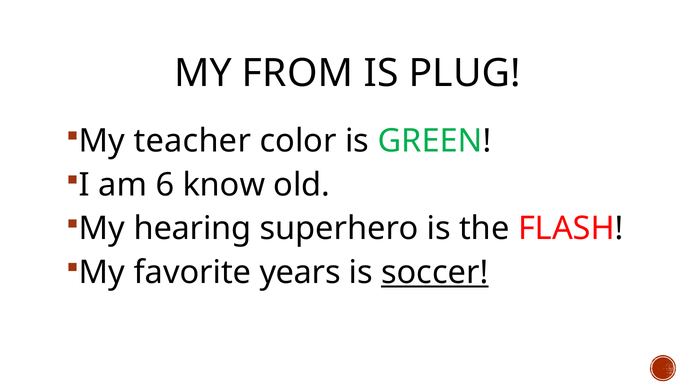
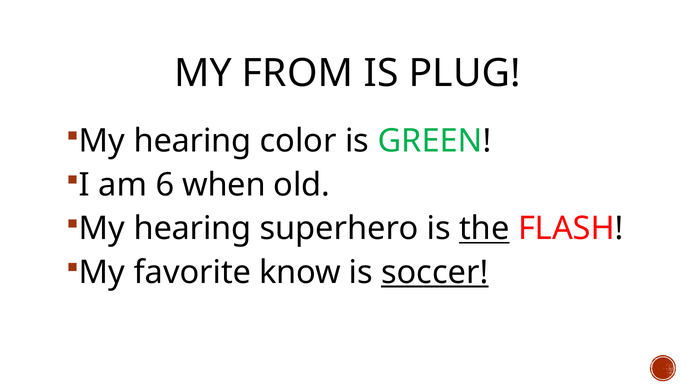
teacher: teacher -> hearing (192, 141)
know: know -> when (224, 185)
the underline: none -> present (484, 229)
years: years -> know (300, 273)
